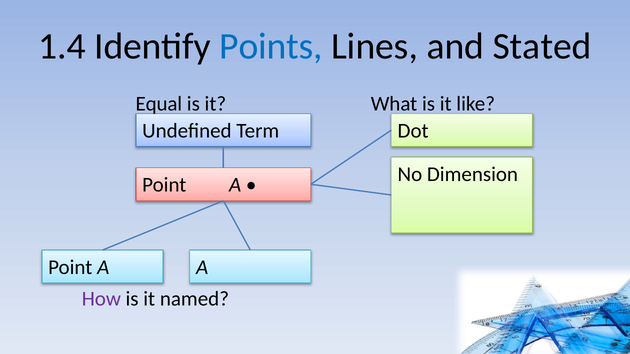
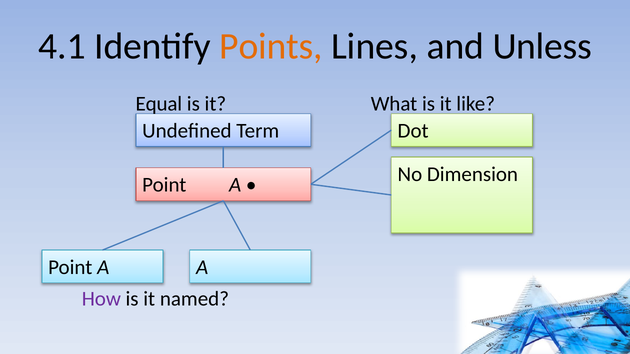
1.4: 1.4 -> 4.1 (62, 46)
Points colour: blue -> orange (271, 46)
Stated: Stated -> Unless (542, 46)
